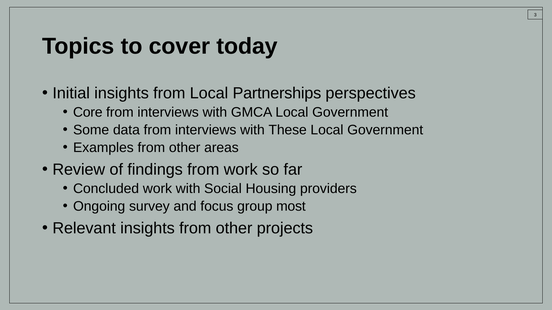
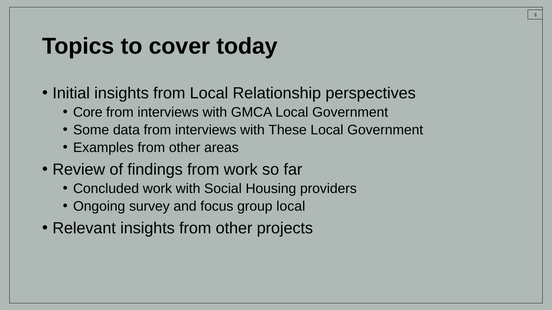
Partnerships: Partnerships -> Relationship (277, 93)
group most: most -> local (291, 207)
